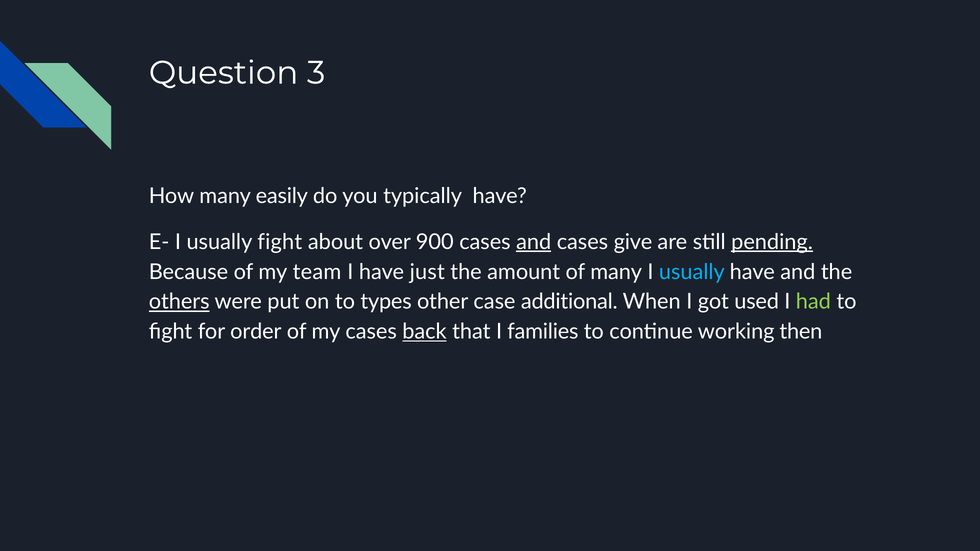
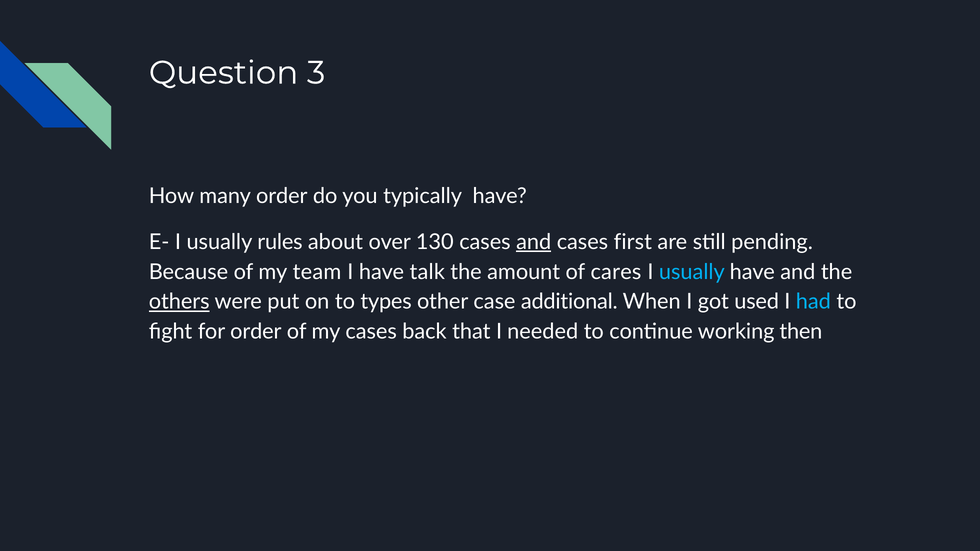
many easily: easily -> order (282, 196)
usually fight: fight -> rules (280, 242)
900: 900 -> 130 (435, 242)
give: give -> first (633, 242)
pending underline: present -> none (772, 242)
just: just -> talk (427, 272)
of many: many -> cares (616, 272)
had colour: light green -> light blue (813, 302)
back underline: present -> none (424, 332)
families: families -> needed (543, 332)
